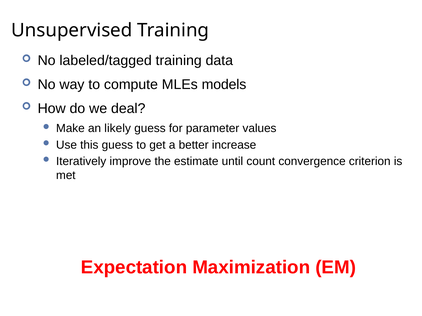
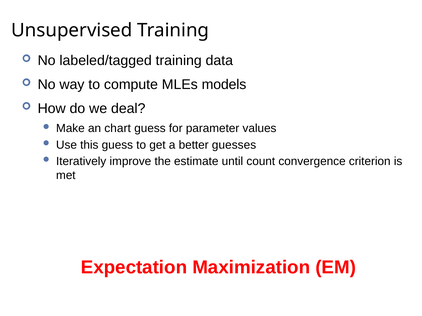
likely: likely -> chart (118, 129)
increase: increase -> guesses (234, 145)
